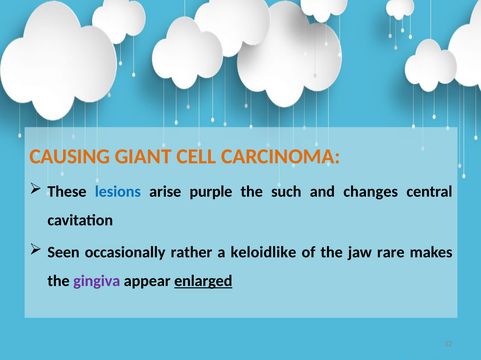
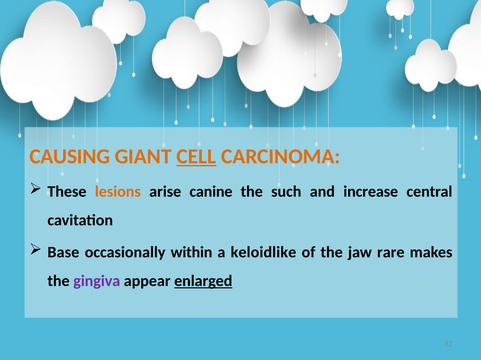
CELL underline: none -> present (196, 157)
lesions colour: blue -> orange (118, 192)
purple: purple -> canine (211, 192)
changes: changes -> increase (371, 192)
Seen: Seen -> Base (63, 253)
rather: rather -> within (192, 253)
